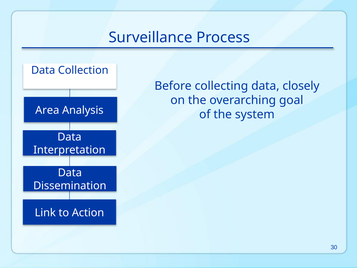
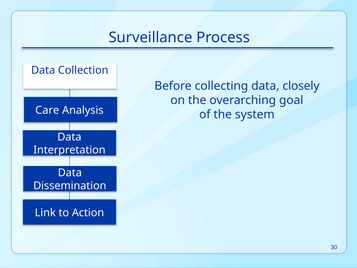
Area: Area -> Care (47, 110)
